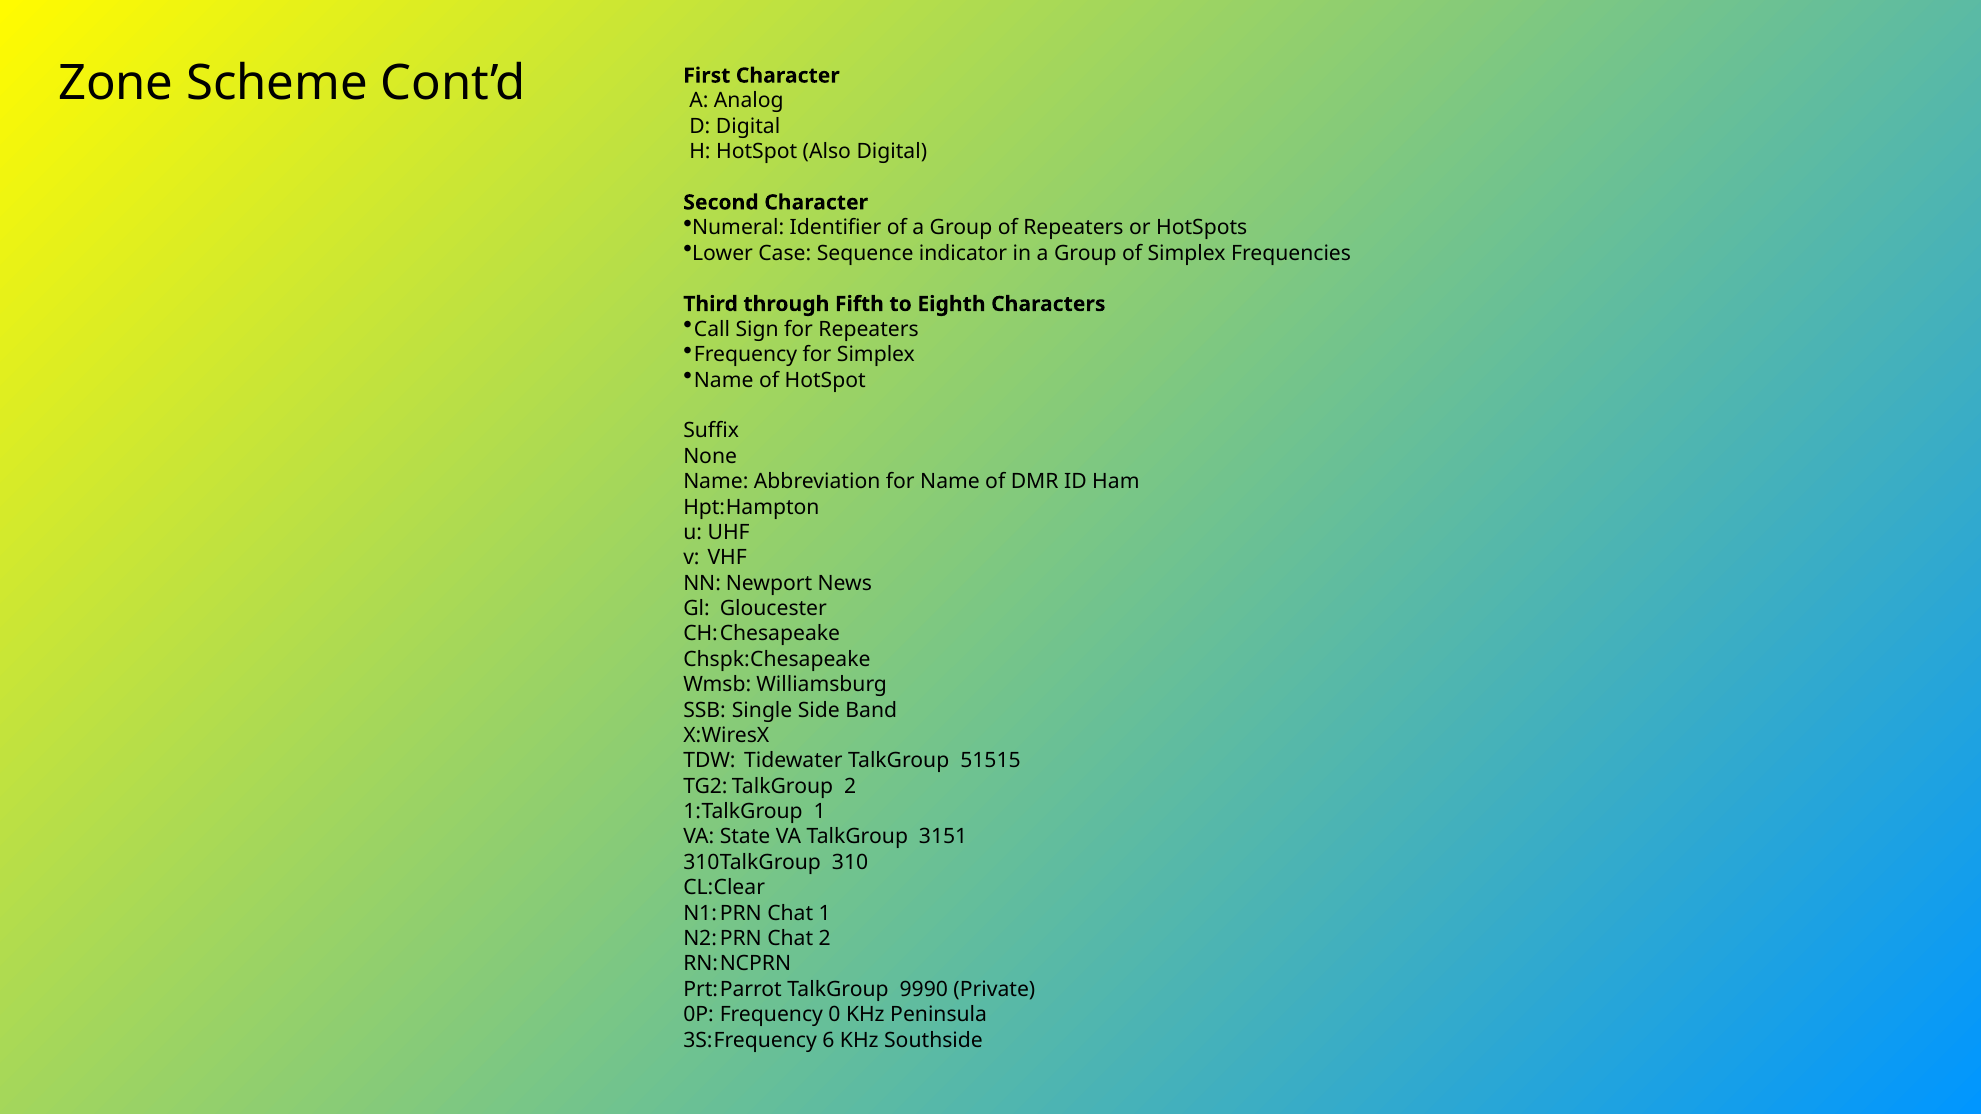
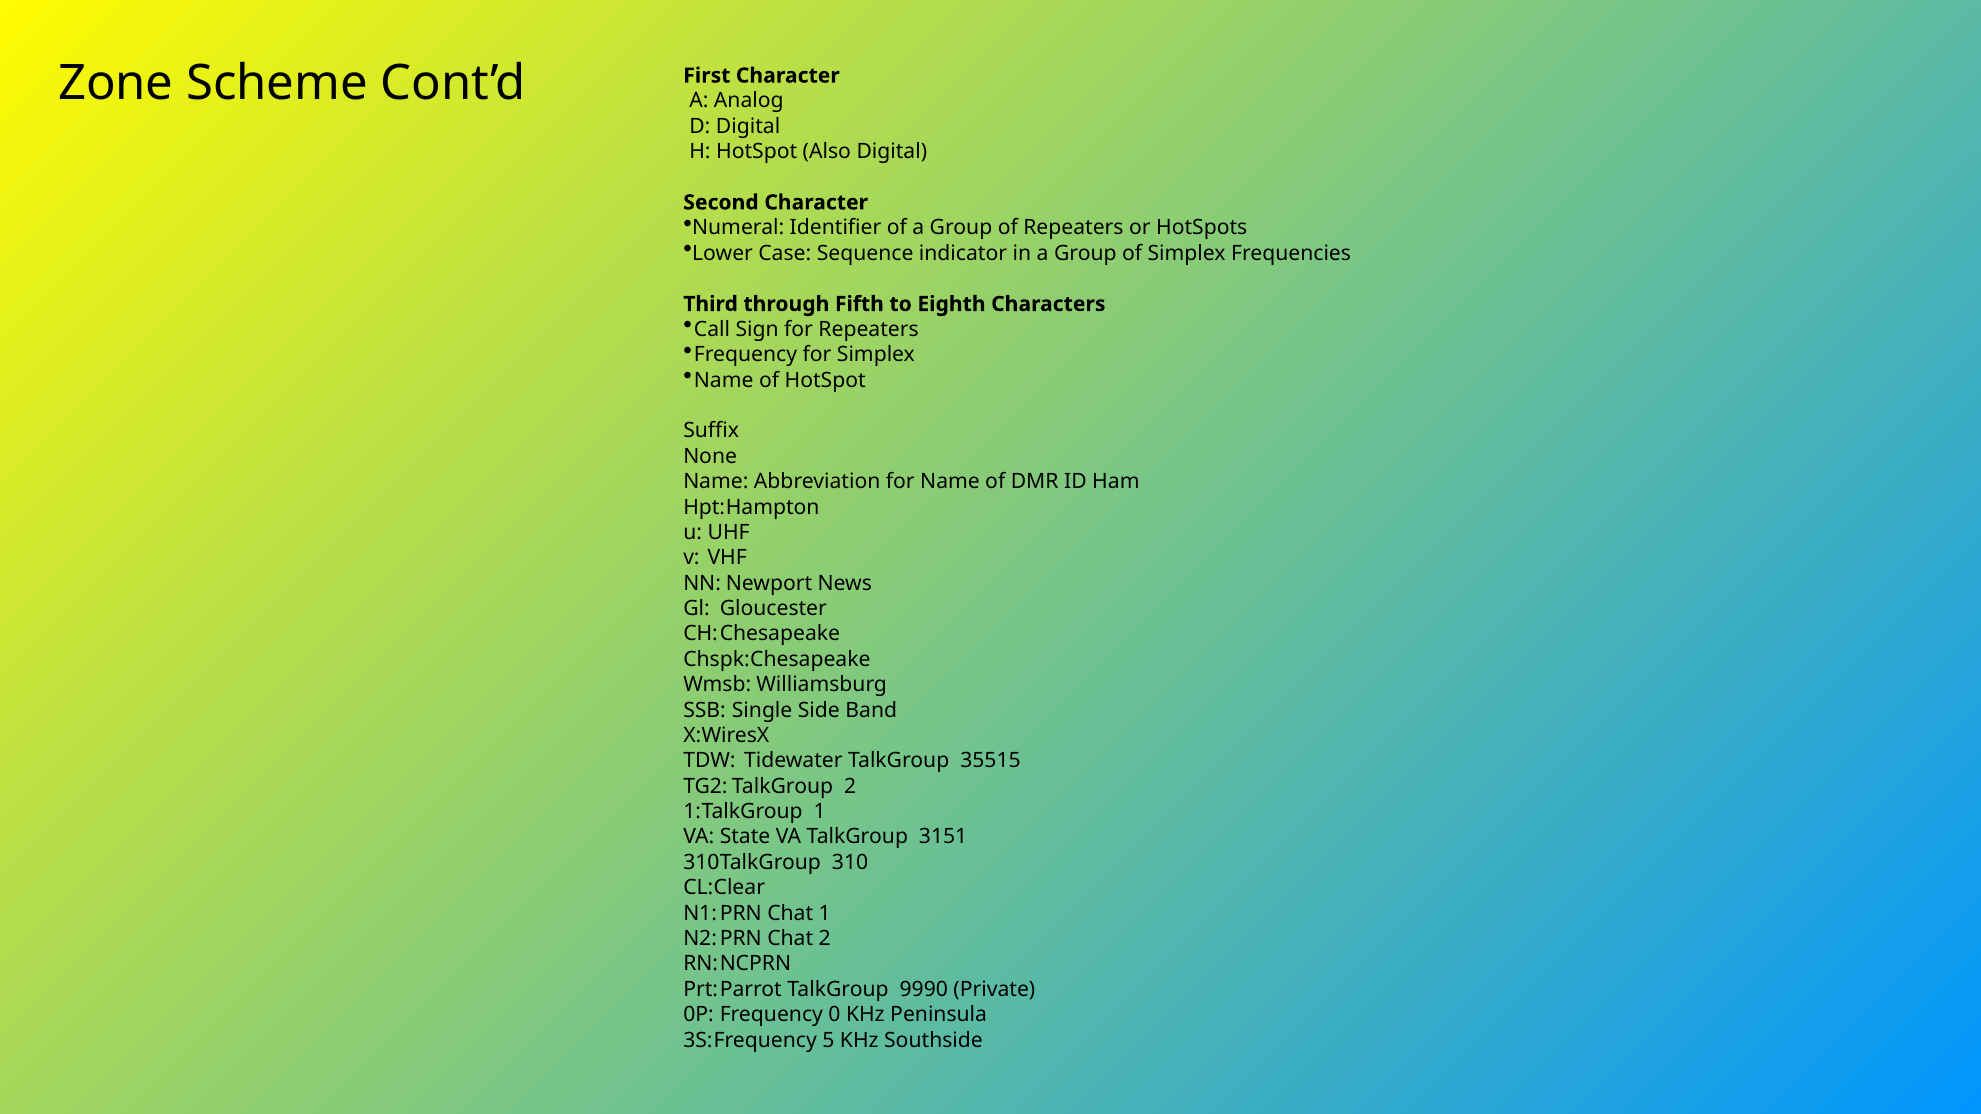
51515: 51515 -> 35515 (991, 761)
6: 6 -> 5 (828, 1040)
